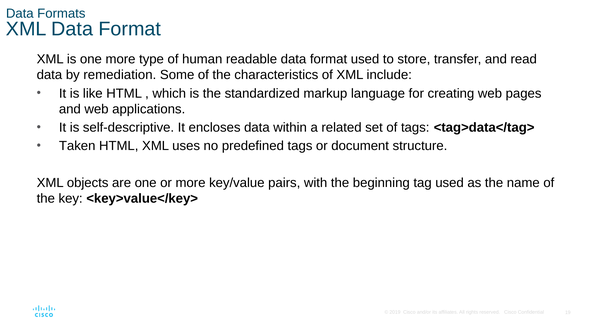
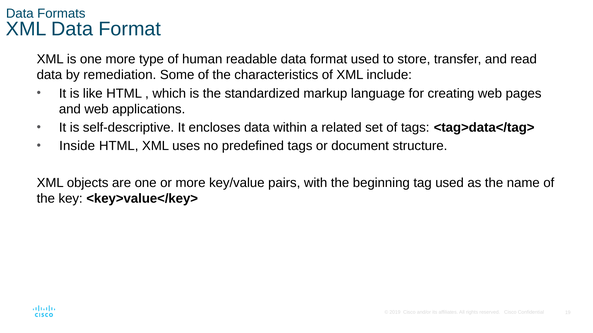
Taken: Taken -> Inside (77, 146)
